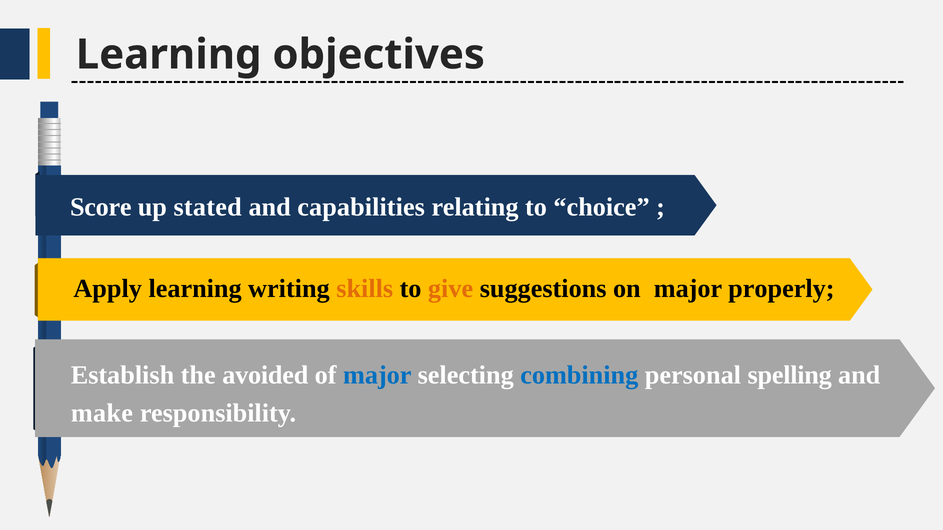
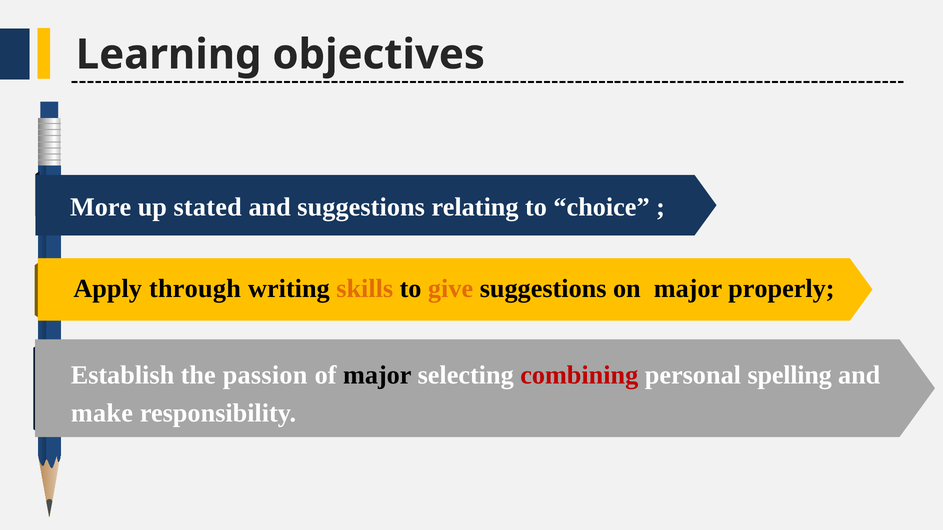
Score: Score -> More (101, 207)
and capabilities: capabilities -> suggestions (361, 207)
Apply learning: learning -> through (195, 289)
avoided: avoided -> passion (265, 376)
major colour: blue -> black (377, 376)
combining colour: blue -> red (579, 376)
